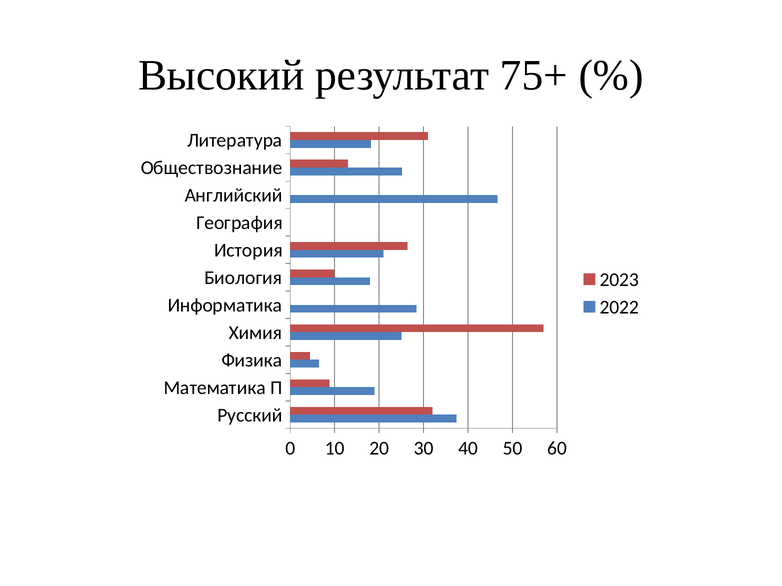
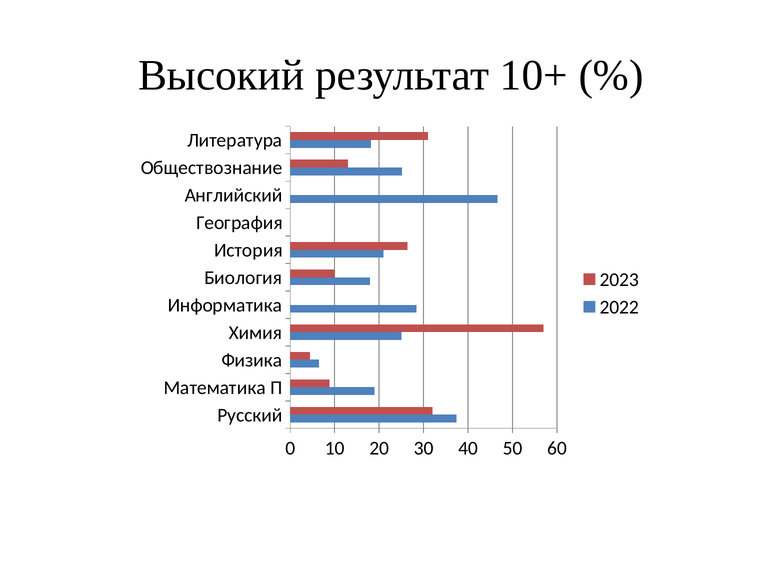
75+: 75+ -> 10+ (534, 75)
